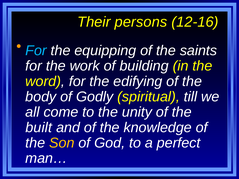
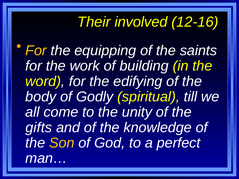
persons: persons -> involved (141, 22)
For colour: light blue -> yellow (36, 51)
built: built -> gifts (39, 128)
